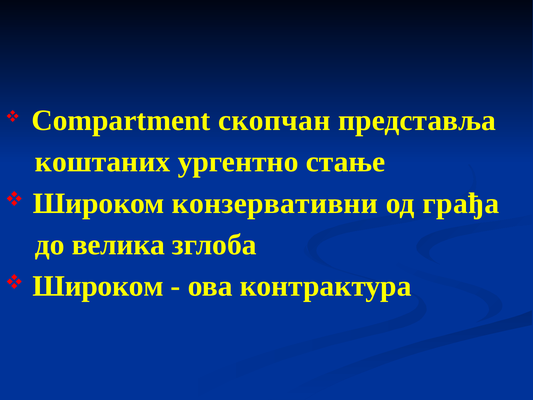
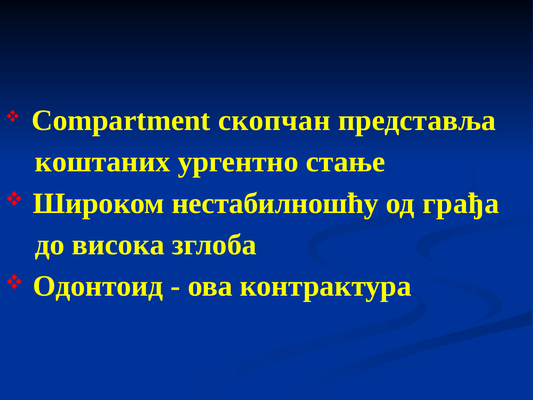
конзервативни: конзервативни -> нестабилношћу (275, 203)
велика: велика -> висока (118, 245)
Широком: Широком -> Одонтоид (98, 286)
